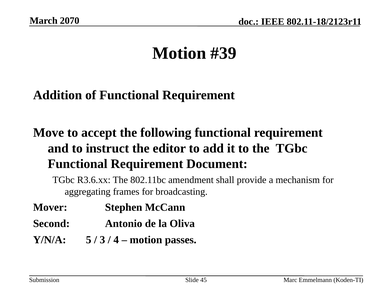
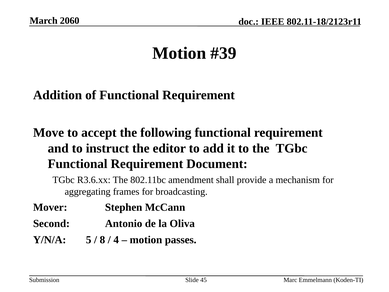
2070: 2070 -> 2060 (70, 21)
3: 3 -> 8 (102, 239)
